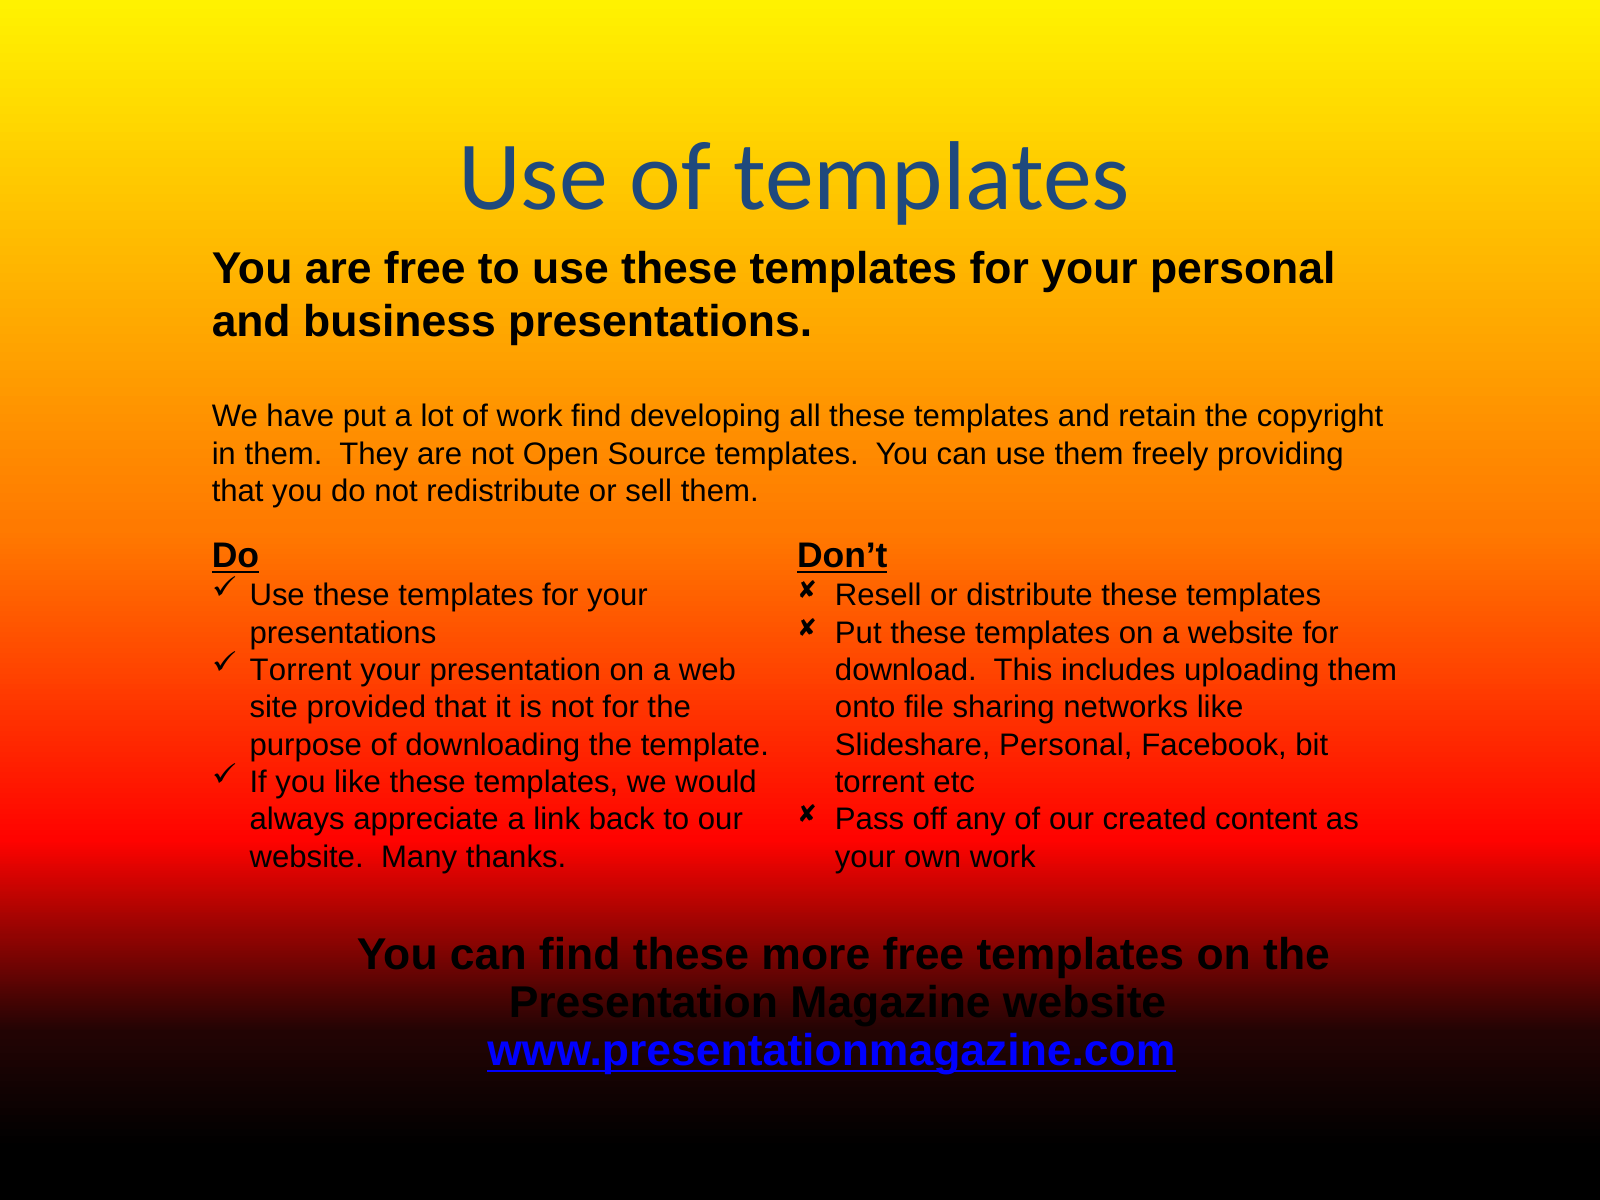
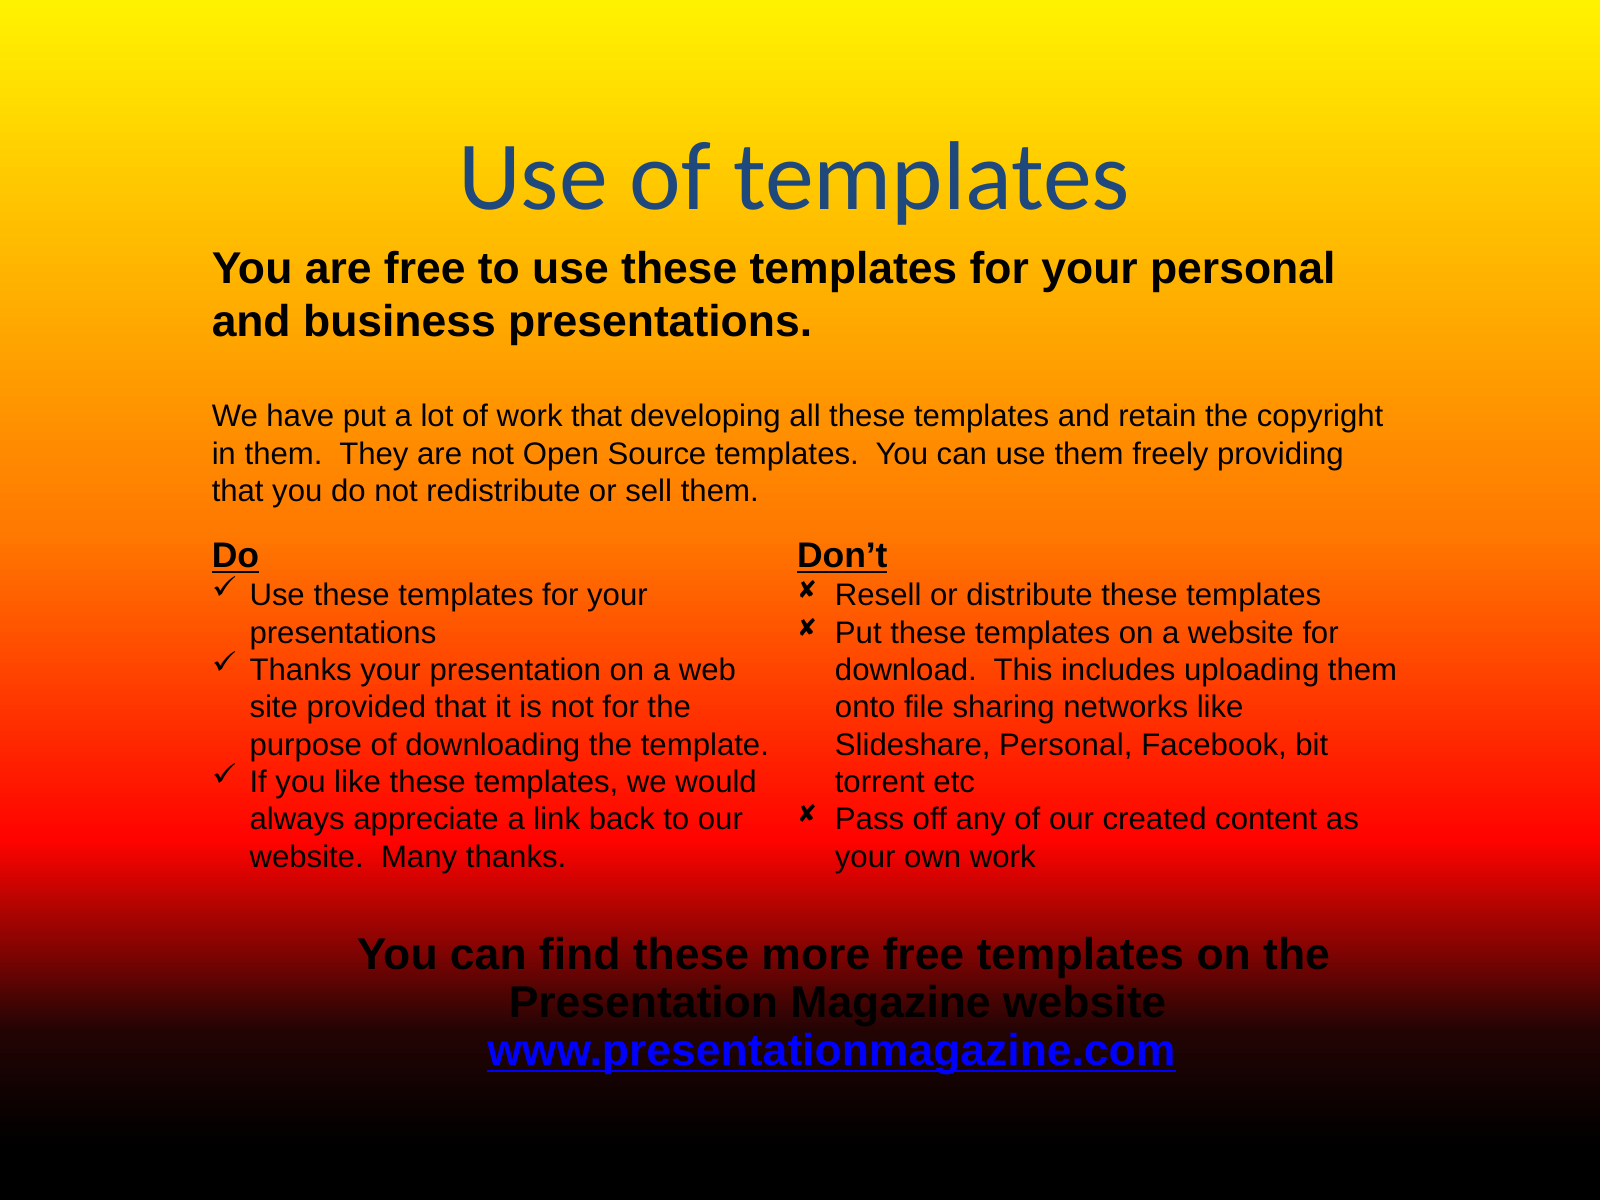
work find: find -> that (597, 417)
Torrent: Torrent -> Thanks (301, 670)
